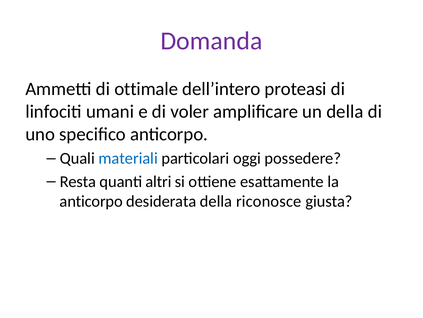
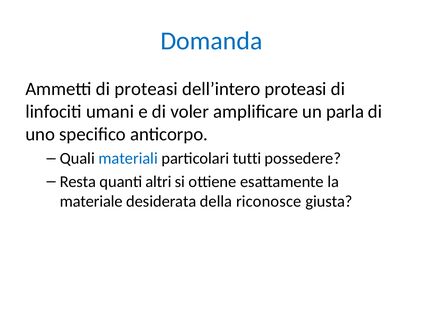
Domanda colour: purple -> blue (211, 41)
di ottimale: ottimale -> proteasi (146, 89)
un della: della -> parla (345, 111)
oggi: oggi -> tutti (247, 158)
anticorpo: anticorpo -> materiale (91, 201)
